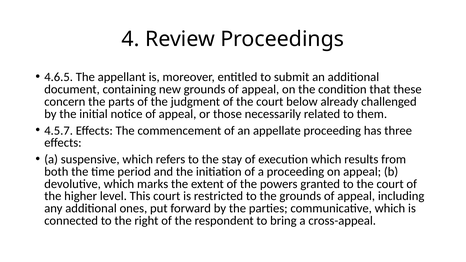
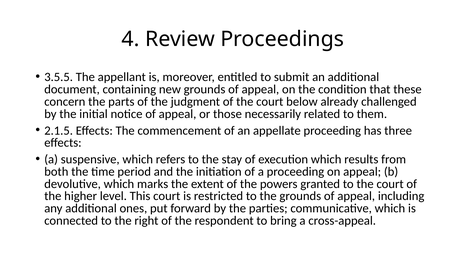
4.6.5: 4.6.5 -> 3.5.5 (59, 77)
4.5.7: 4.5.7 -> 2.1.5 (59, 131)
